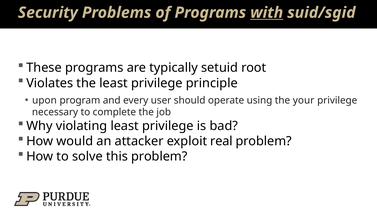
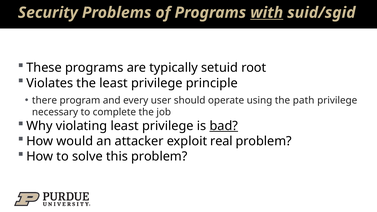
upon: upon -> there (45, 100)
your: your -> path (304, 100)
bad underline: none -> present (224, 126)
